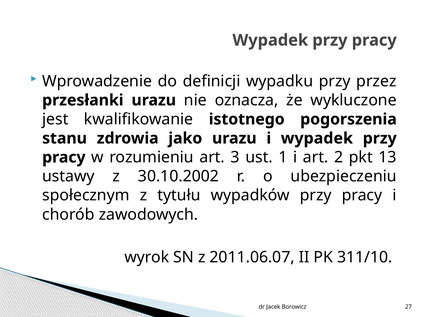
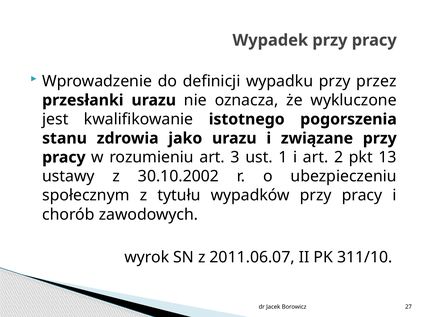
i wypadek: wypadek -> związane (317, 138)
